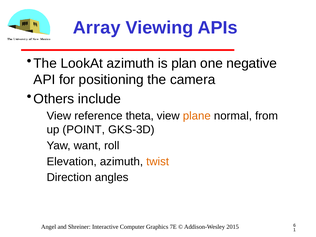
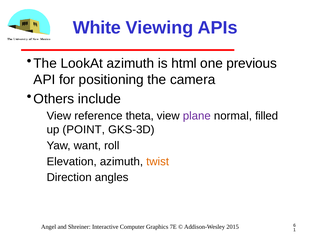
Array: Array -> White (97, 28)
plan: plan -> html (184, 63)
negative: negative -> previous (252, 63)
plane colour: orange -> purple (197, 116)
from: from -> filled (267, 116)
